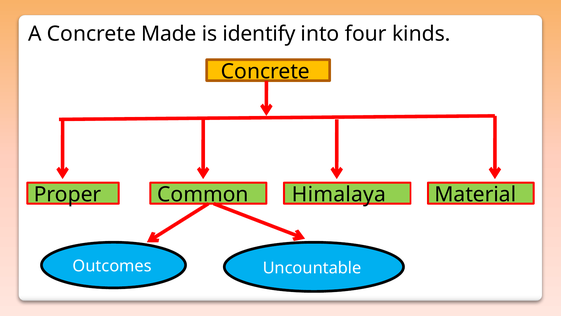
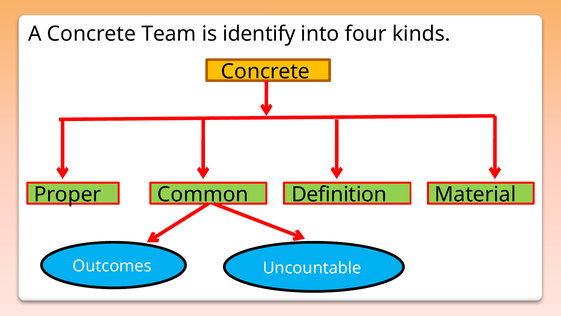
Made: Made -> Team (169, 34)
Himalaya: Himalaya -> Definition (339, 195)
